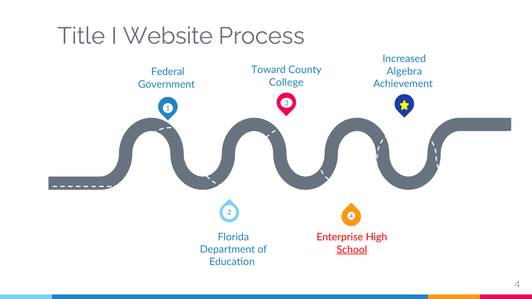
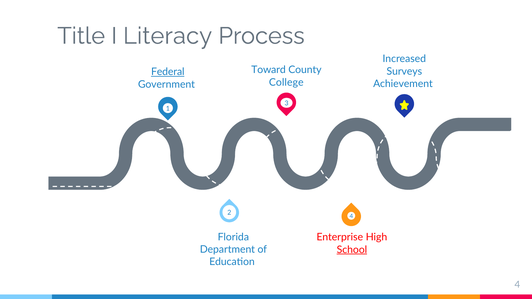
Website: Website -> Literacy (168, 36)
Algebra: Algebra -> Surveys (404, 71)
Federal underline: none -> present (168, 72)
